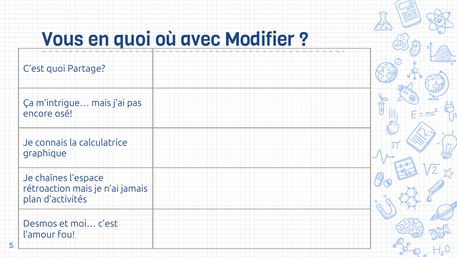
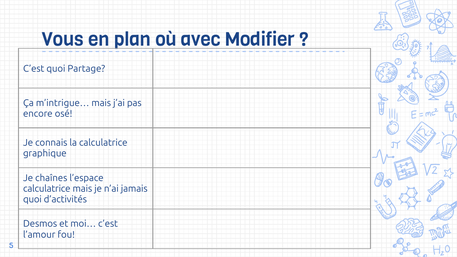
en quoi: quoi -> plan (132, 39)
rétroaction: rétroaction -> calculatrice (47, 189)
plan: plan -> quoi (32, 199)
